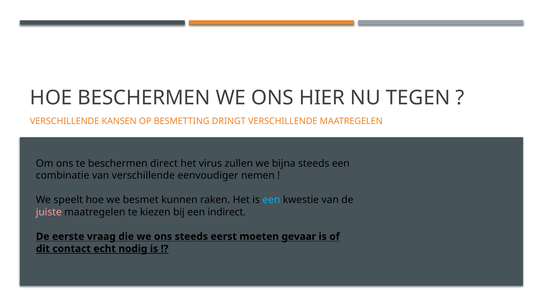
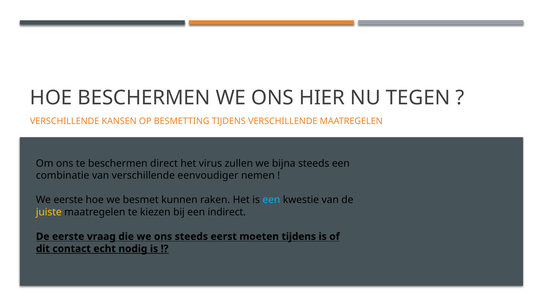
BESMETTING DRINGT: DRINGT -> TIJDENS (229, 121)
We speelt: speelt -> eerste (68, 200)
juiste colour: pink -> yellow (49, 212)
moeten gevaar: gevaar -> tijdens (299, 237)
